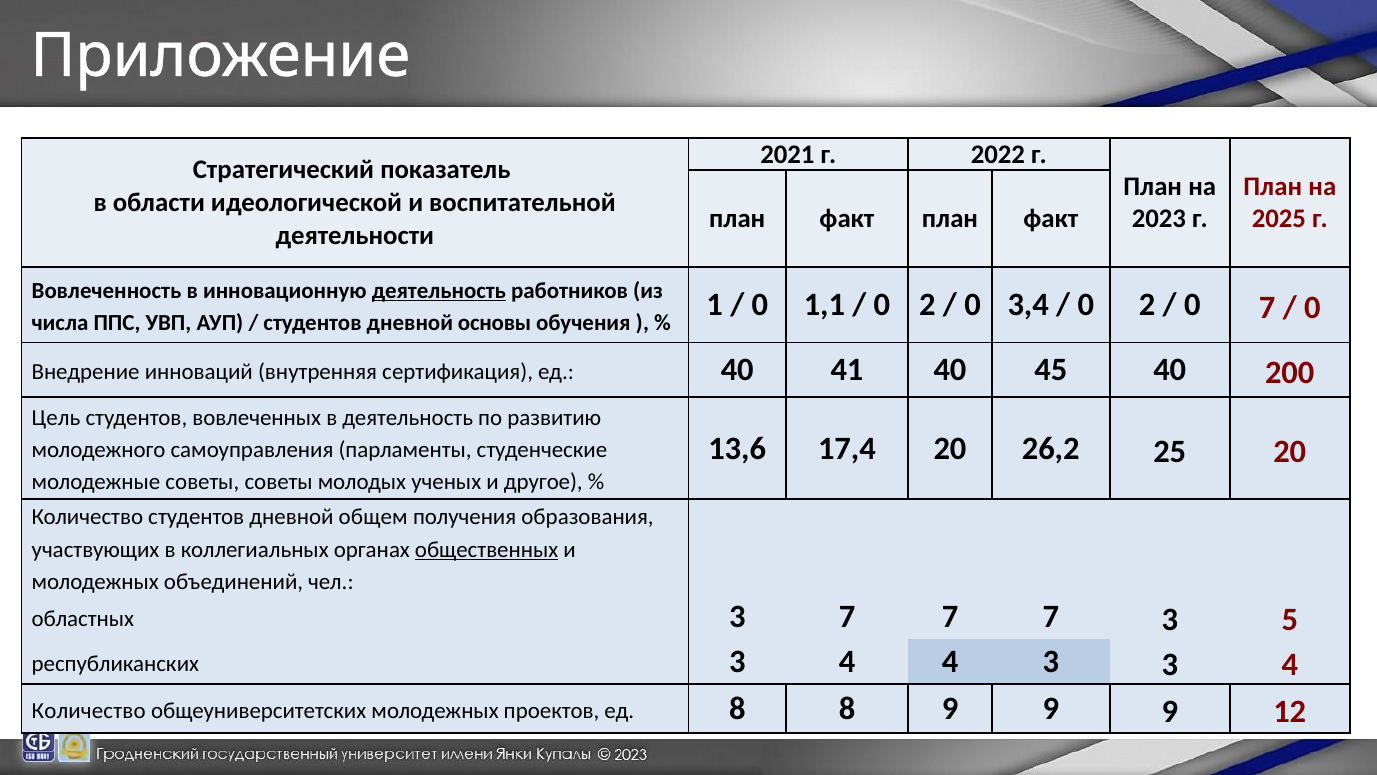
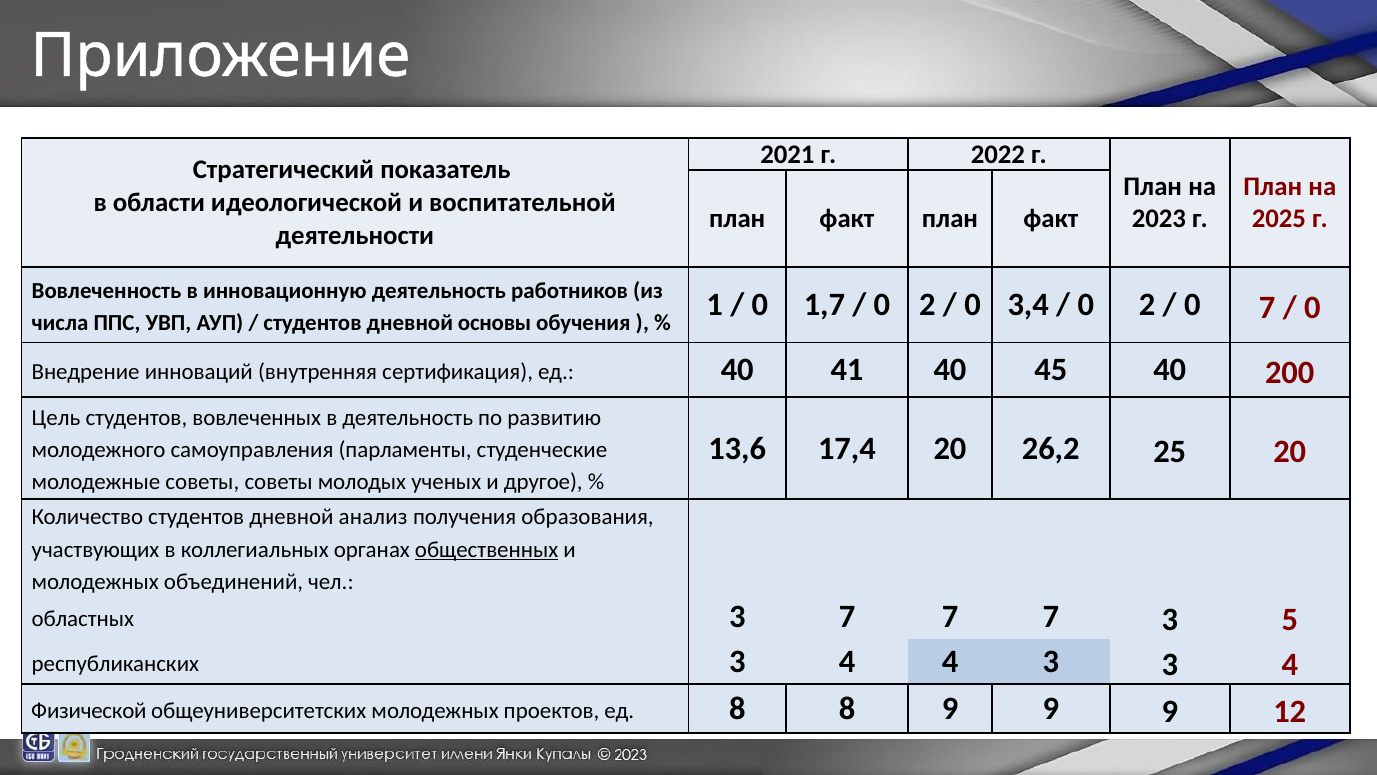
деятельность underline: present -> none (439, 291)
1,1: 1,1 -> 1,7 (824, 305)
общем: общем -> анализ (373, 517)
Количество: Количество -> Физической (89, 710)
